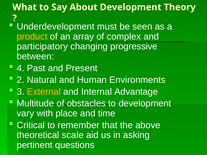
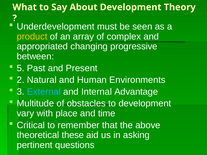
participatory: participatory -> appropriated (42, 47)
4: 4 -> 5 (21, 68)
External colour: yellow -> light blue (44, 92)
scale: scale -> these (73, 135)
